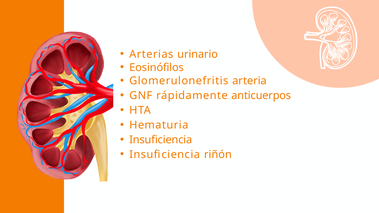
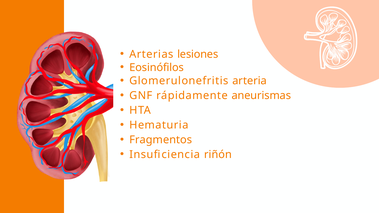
urinario: urinario -> lesiones (198, 54)
anticuerpos: anticuerpos -> aneurismas (261, 96)
Insuficiencia: Insuficiencia -> Fragmentos (161, 140)
